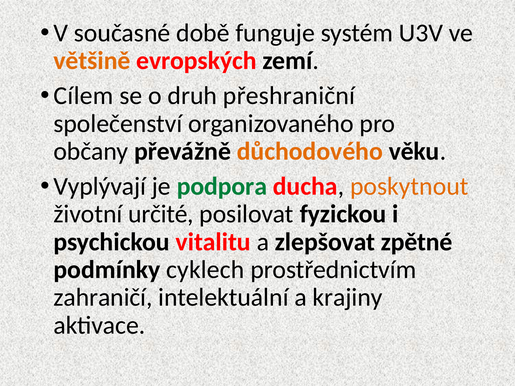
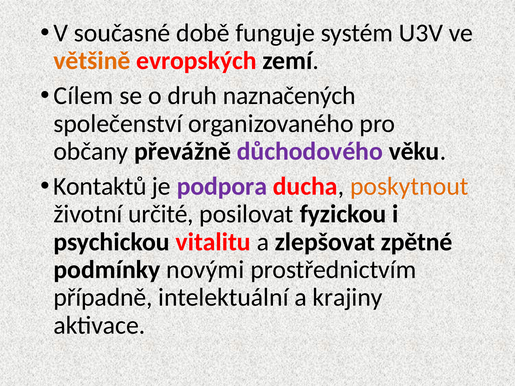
přeshraniční: přeshraniční -> naznačených (289, 96)
důchodového colour: orange -> purple (310, 151)
Vyplývají: Vyplývají -> Kontaktů (100, 186)
podpora colour: green -> purple (222, 186)
cyklech: cyklech -> novými (205, 270)
zahraničí: zahraničí -> případně (103, 298)
